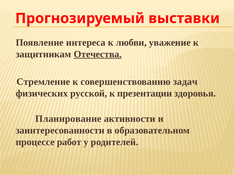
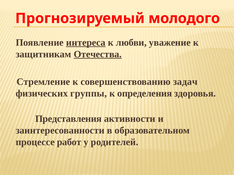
выставки: выставки -> молодого (184, 18)
интереса underline: none -> present (86, 43)
русской: русской -> группы (89, 94)
презентации: презентации -> определения (145, 94)
Планирование: Планирование -> Представления (68, 119)
